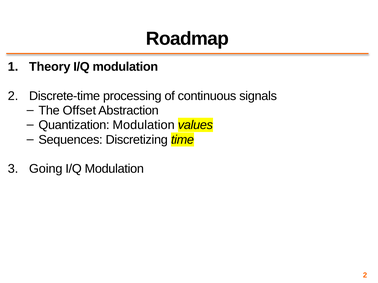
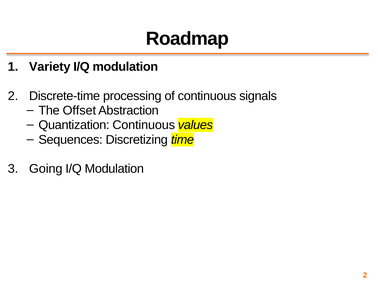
Theory: Theory -> Variety (50, 67)
Quantization Modulation: Modulation -> Continuous (144, 125)
